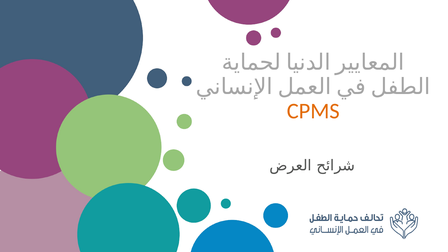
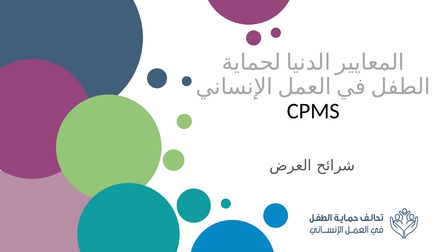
CPMS colour: orange -> black (313, 111)
